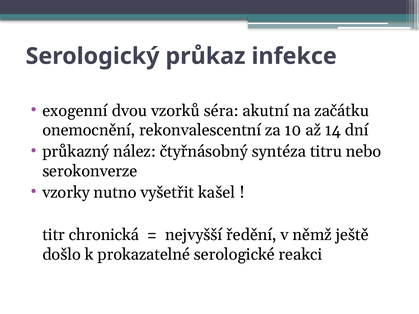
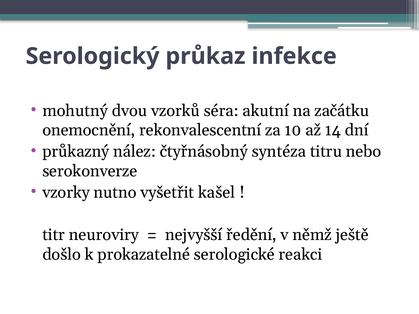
exogenní: exogenní -> mohutný (75, 111)
chronická: chronická -> neuroviry (104, 235)
